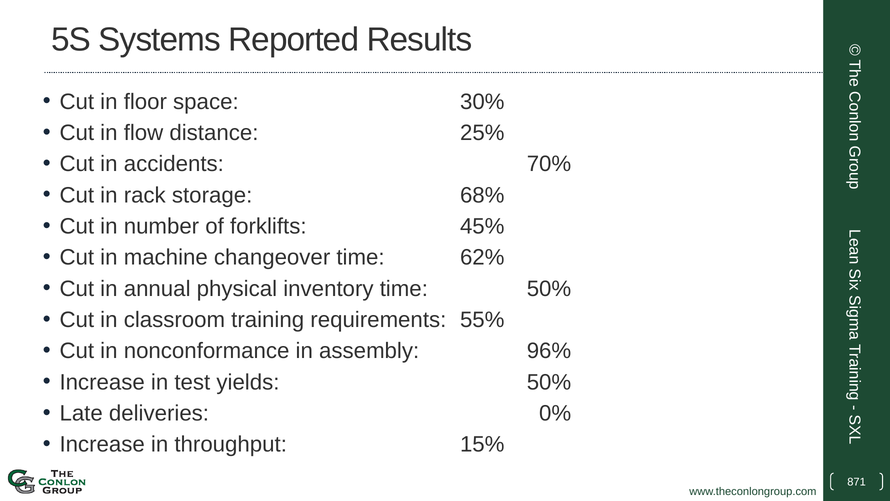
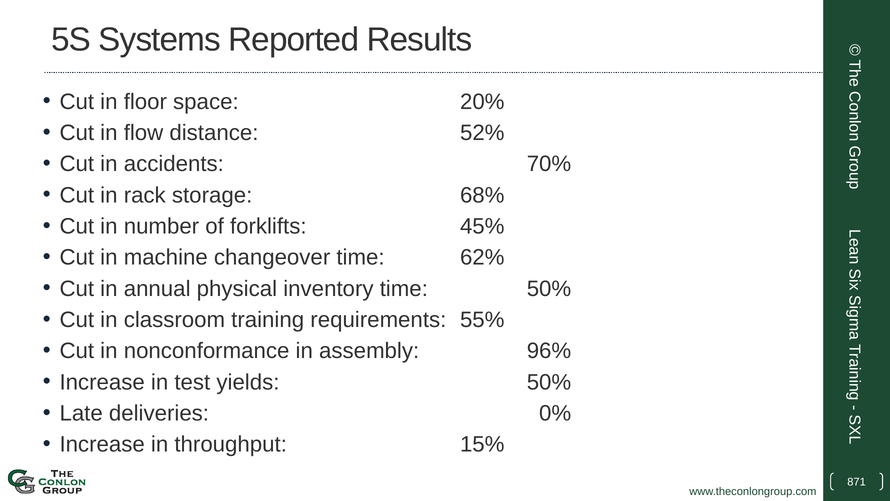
30%: 30% -> 20% (482, 102)
25%: 25% -> 52% (482, 133)
